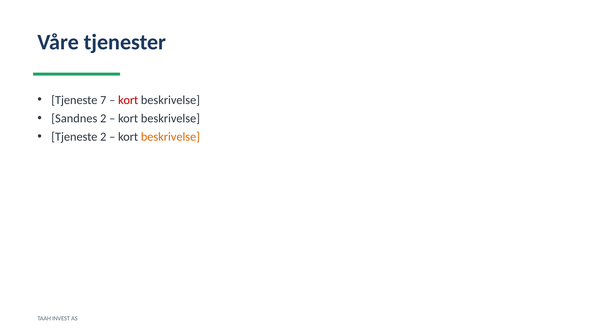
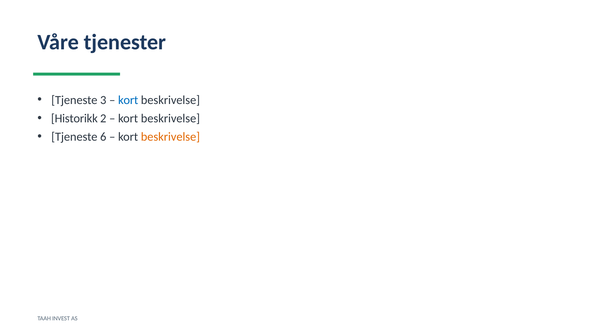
7: 7 -> 3 (103, 100)
kort colour: red -> blue (128, 100)
Sandnes: Sandnes -> Historikk (74, 118)
Tjeneste 2: 2 -> 6 (103, 137)
